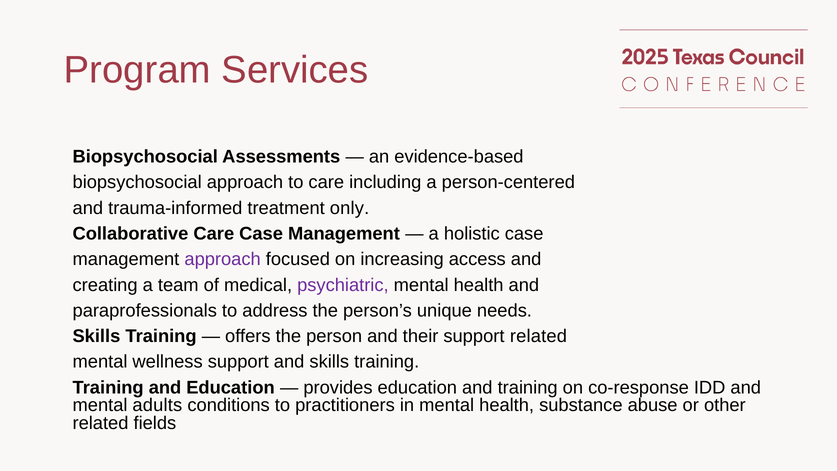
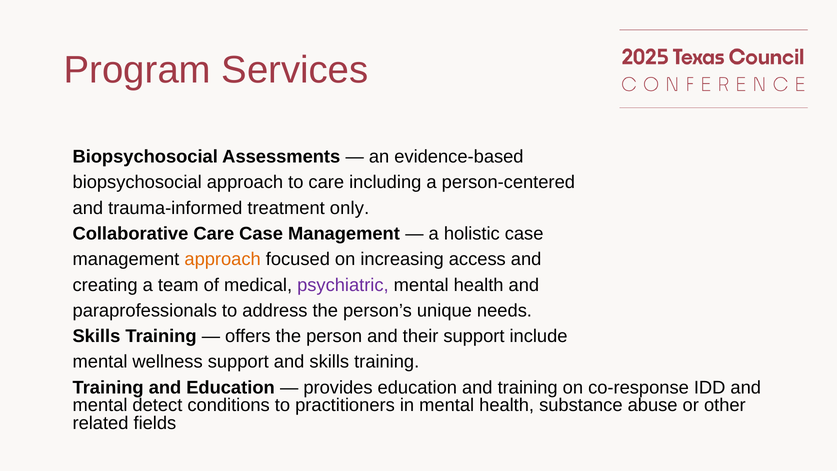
approach colour: purple -> orange (223, 259)
support related: related -> include (539, 336)
adults: adults -> detect (157, 405)
